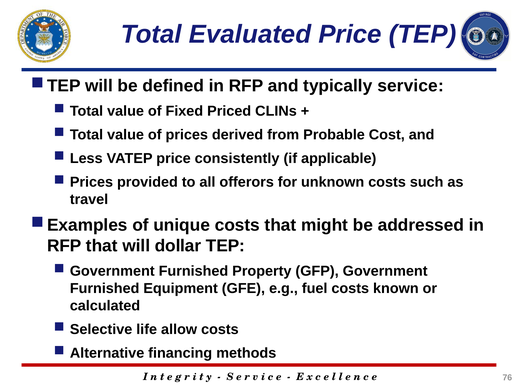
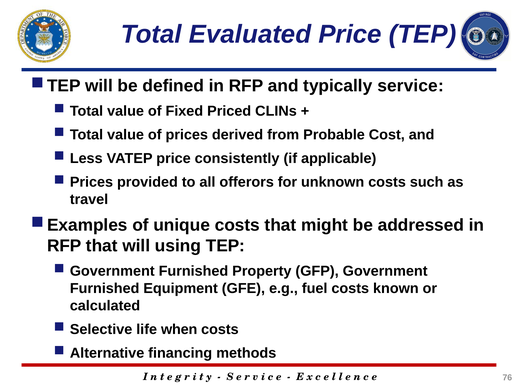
dollar: dollar -> using (178, 246)
allow: allow -> when (179, 330)
